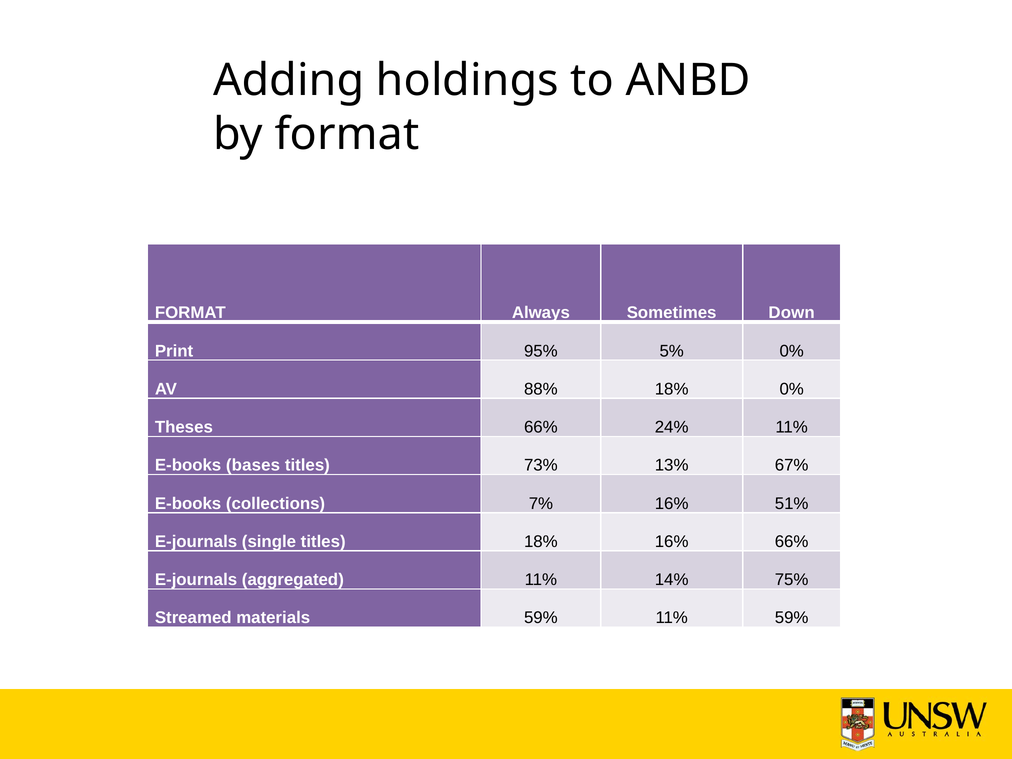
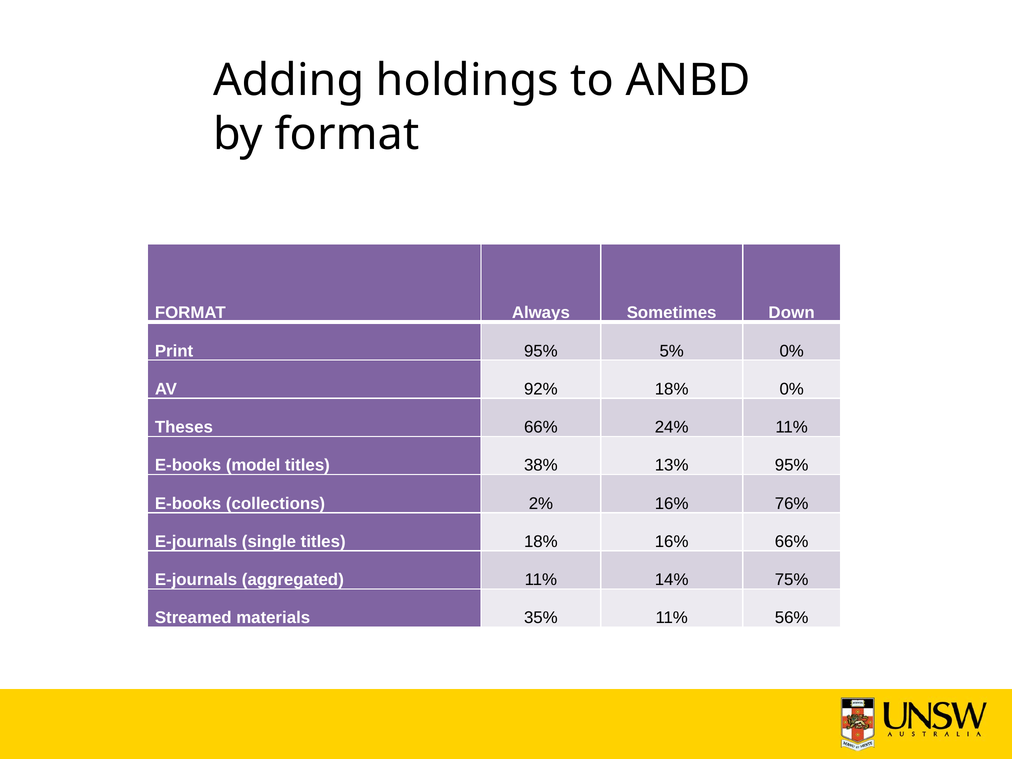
88%: 88% -> 92% (541, 389)
bases: bases -> model (253, 465)
73%: 73% -> 38% (541, 465)
13% 67%: 67% -> 95% (792, 465)
7%: 7% -> 2% (541, 504)
51%: 51% -> 76% (792, 504)
materials 59%: 59% -> 35% (541, 618)
11% 59%: 59% -> 56% (792, 618)
